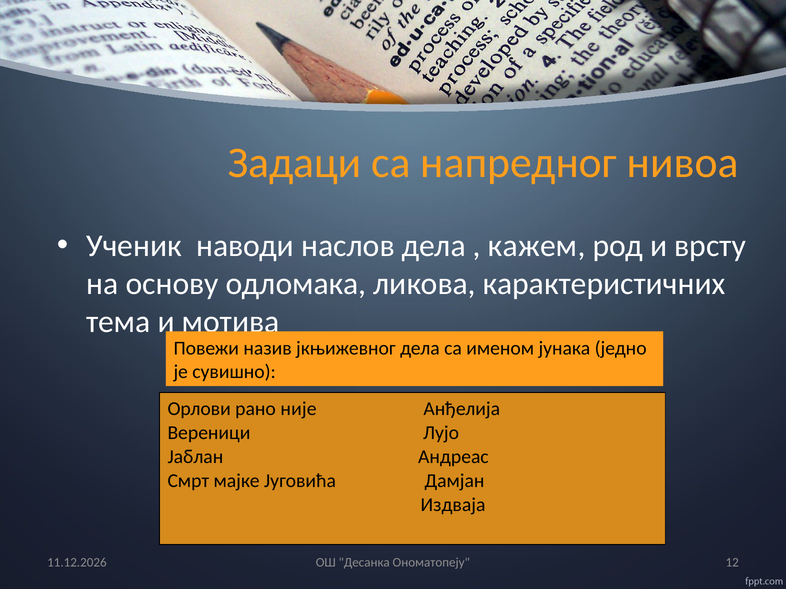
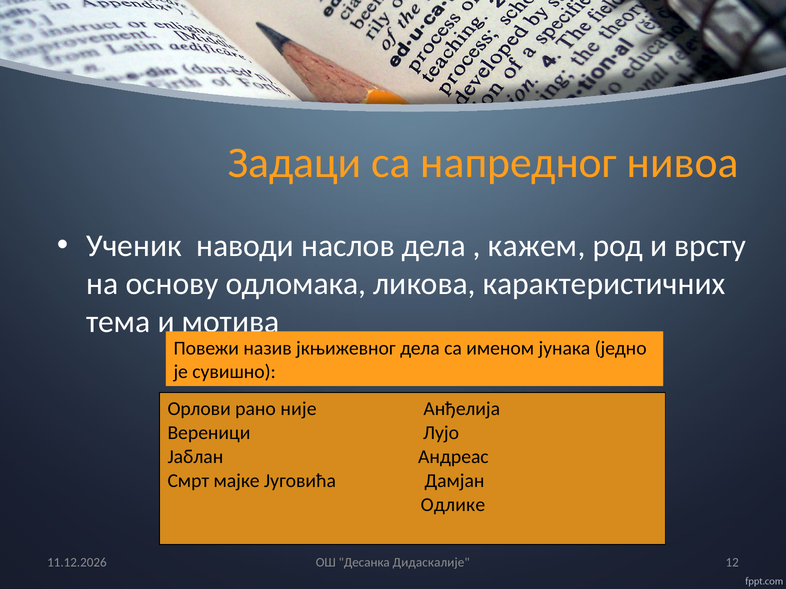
Издваја: Издваја -> Одлике (453, 505)
Ономатопеју: Ономатопеју -> Дидаскалије (431, 563)
